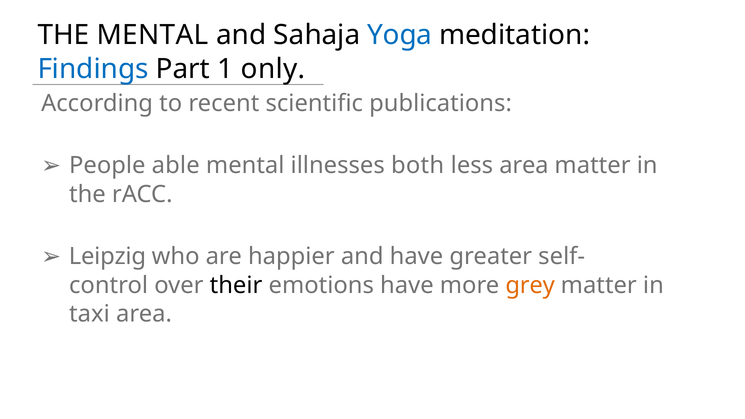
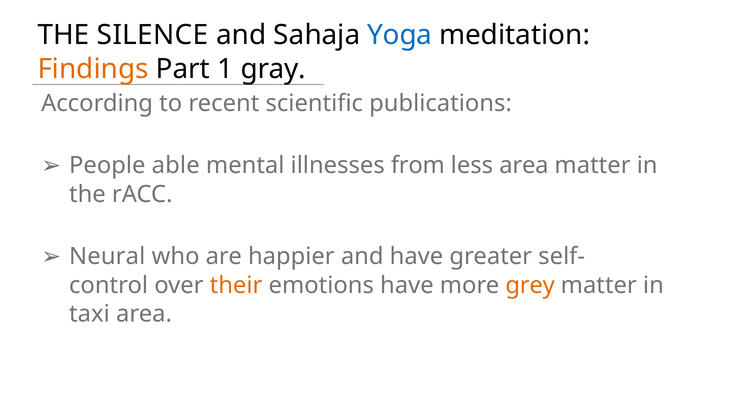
THE MENTAL: MENTAL -> SILENCE (153, 35)
Findings colour: blue -> orange (93, 69)
only: only -> gray (273, 69)
both: both -> from (418, 166)
Leipzig: Leipzig -> Neural (107, 257)
their colour: black -> orange (236, 285)
